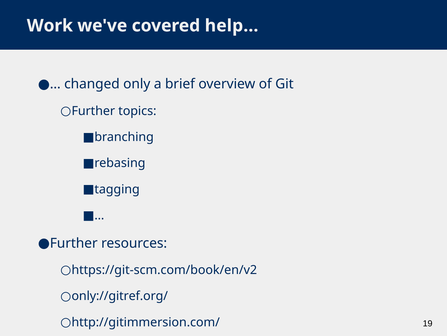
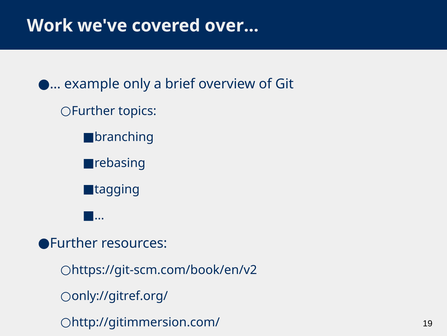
help: help -> over (232, 26)
changed: changed -> example (92, 84)
